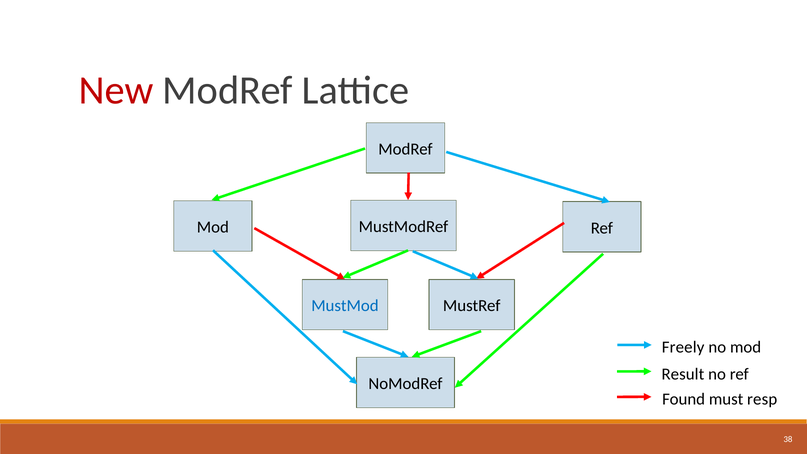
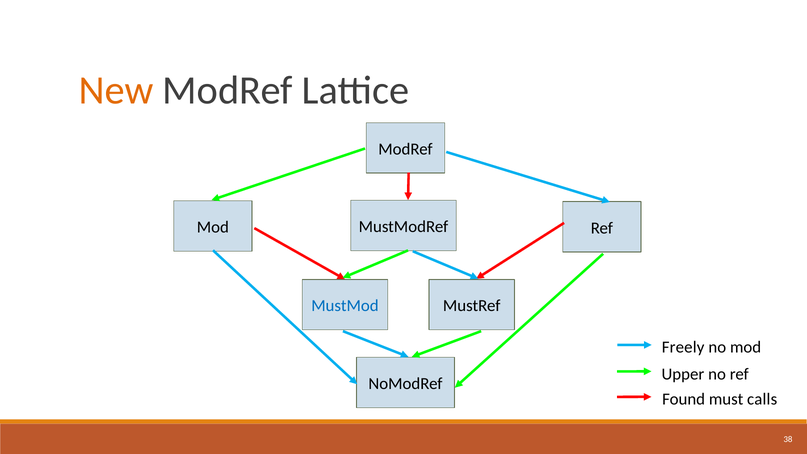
New colour: red -> orange (116, 91)
Result: Result -> Upper (683, 374)
resp: resp -> calls (762, 399)
